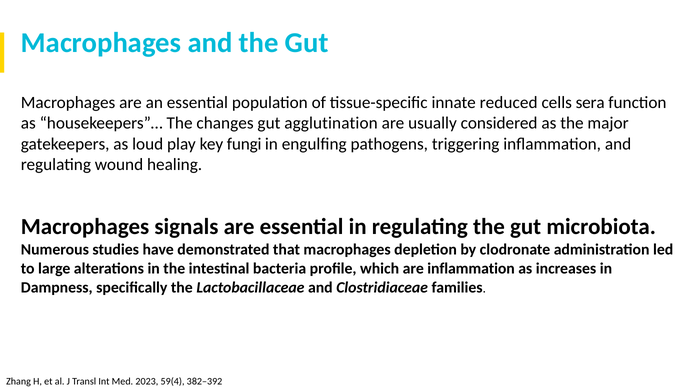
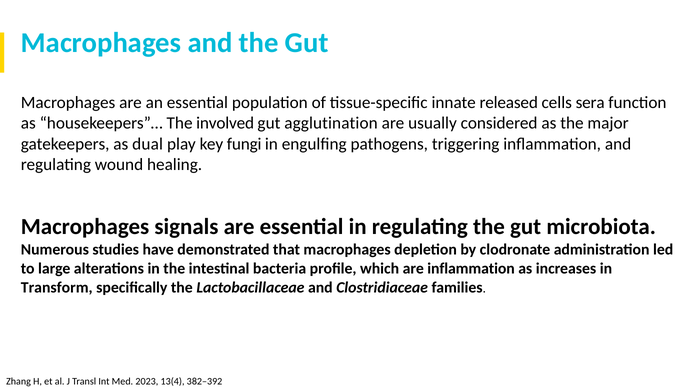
reduced: reduced -> released (509, 103)
changes: changes -> involved (225, 123)
loud: loud -> dual (148, 144)
Dampness: Dampness -> Transform (57, 287)
59(4: 59(4 -> 13(4 (173, 381)
